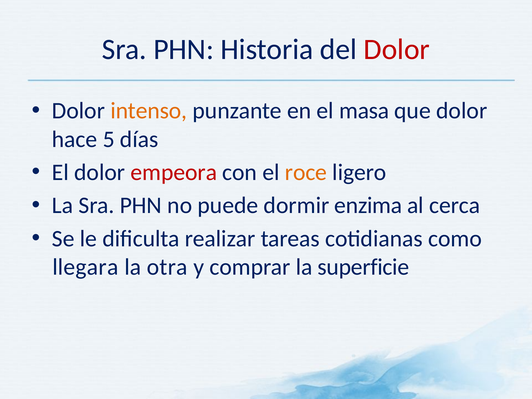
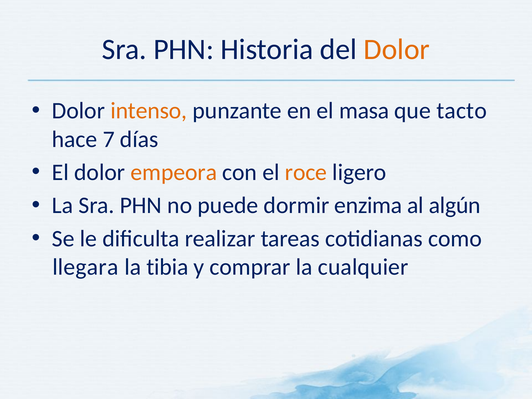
Dolor colour: red -> orange (397, 49)
que dolor: dolor -> tacto (462, 111)
5: 5 -> 7 (109, 139)
empeora colour: red -> orange (174, 172)
cerca: cerca -> algún (455, 205)
otra: otra -> tibia (167, 267)
superficie: superficie -> cualquier (363, 267)
